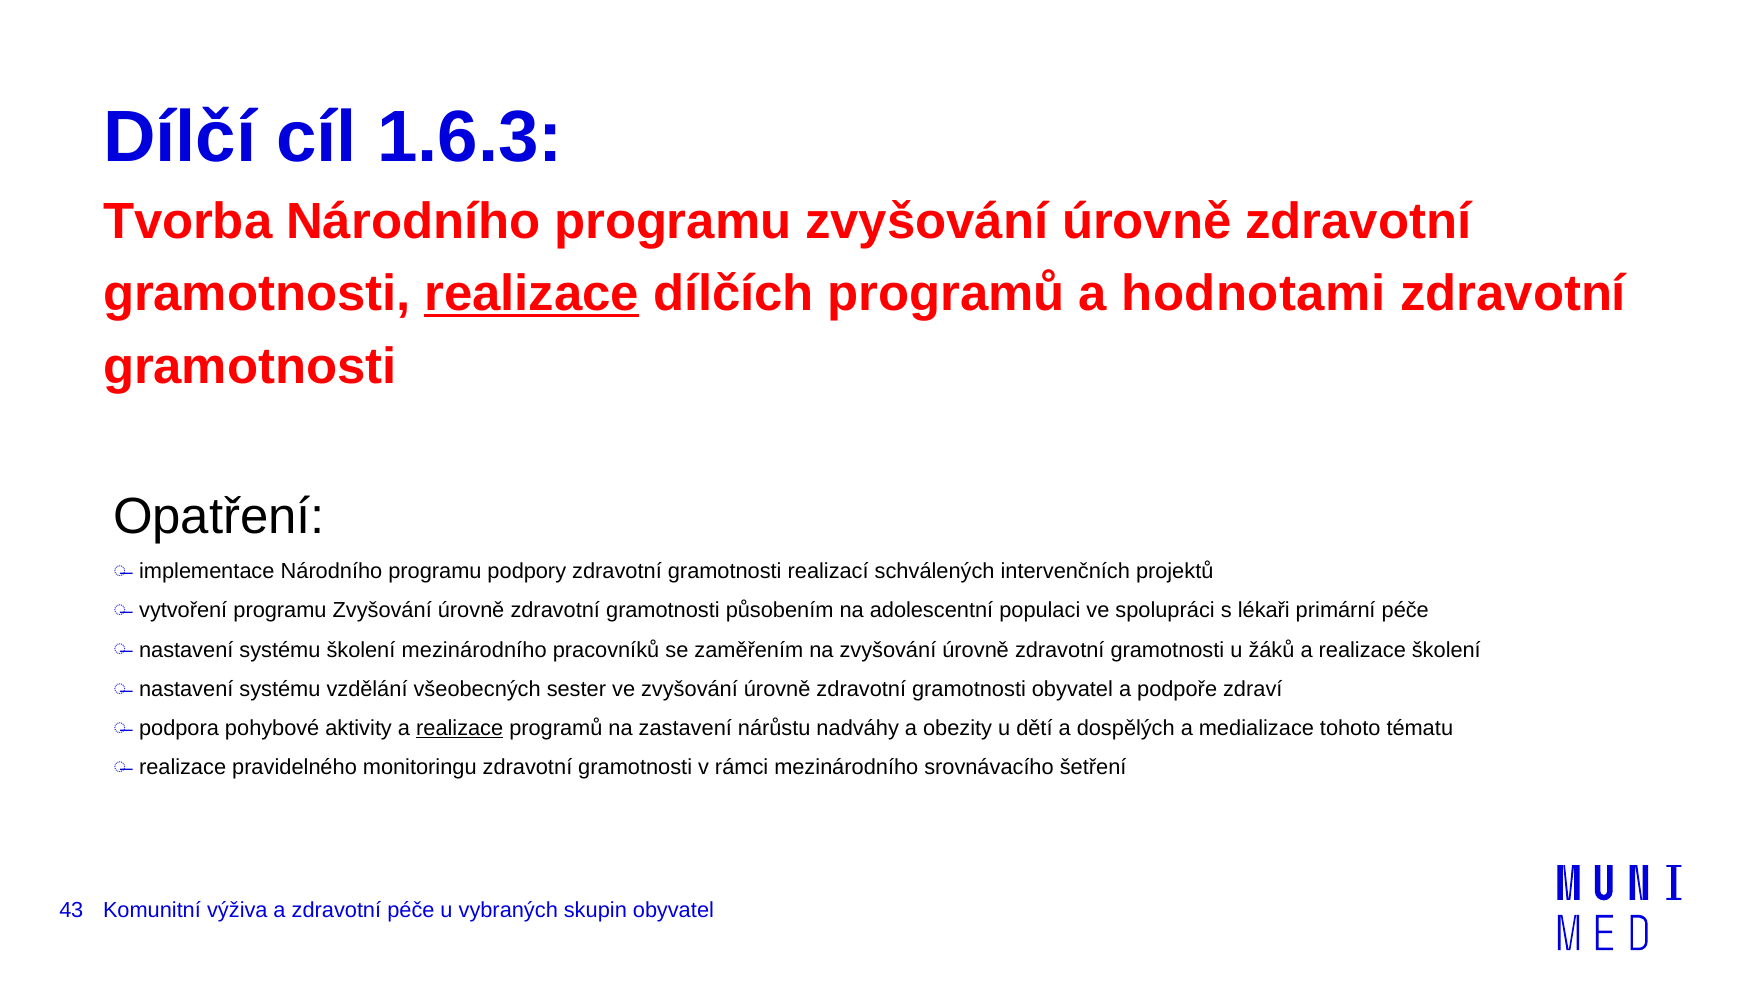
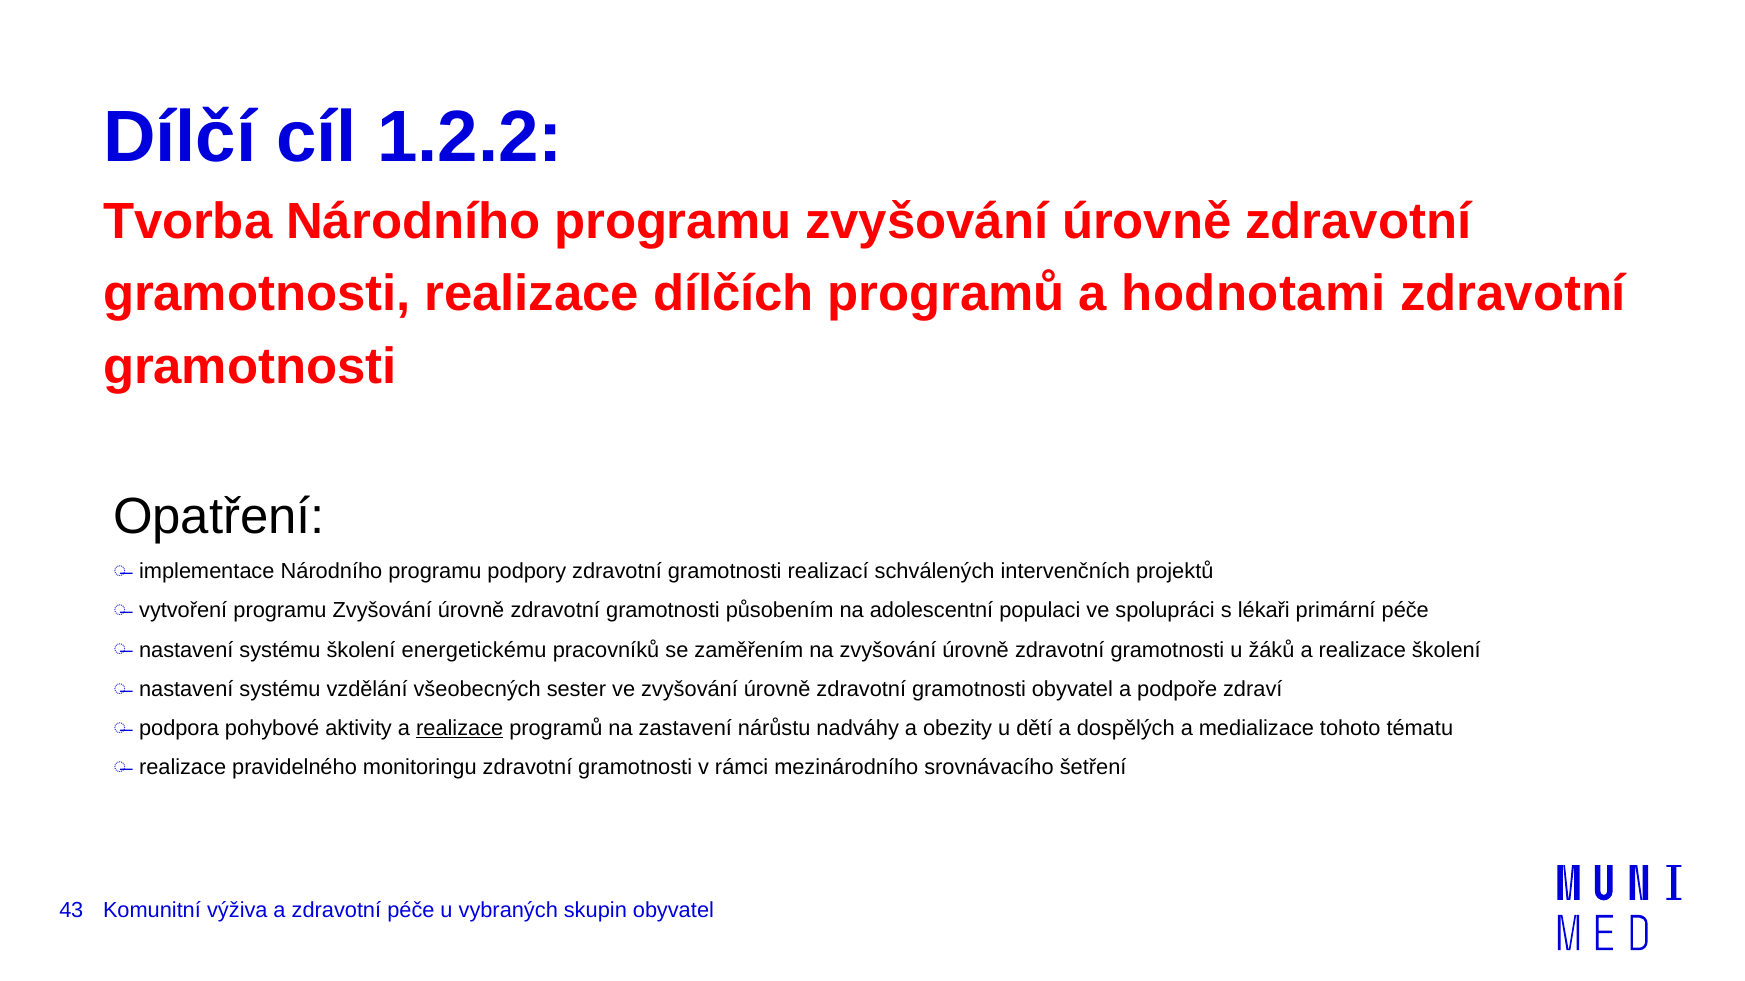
1.6.3: 1.6.3 -> 1.2.2 (470, 137)
realizace underline: present -> none (532, 294)
školení mezinárodního: mezinárodního -> energetickému (474, 650)
